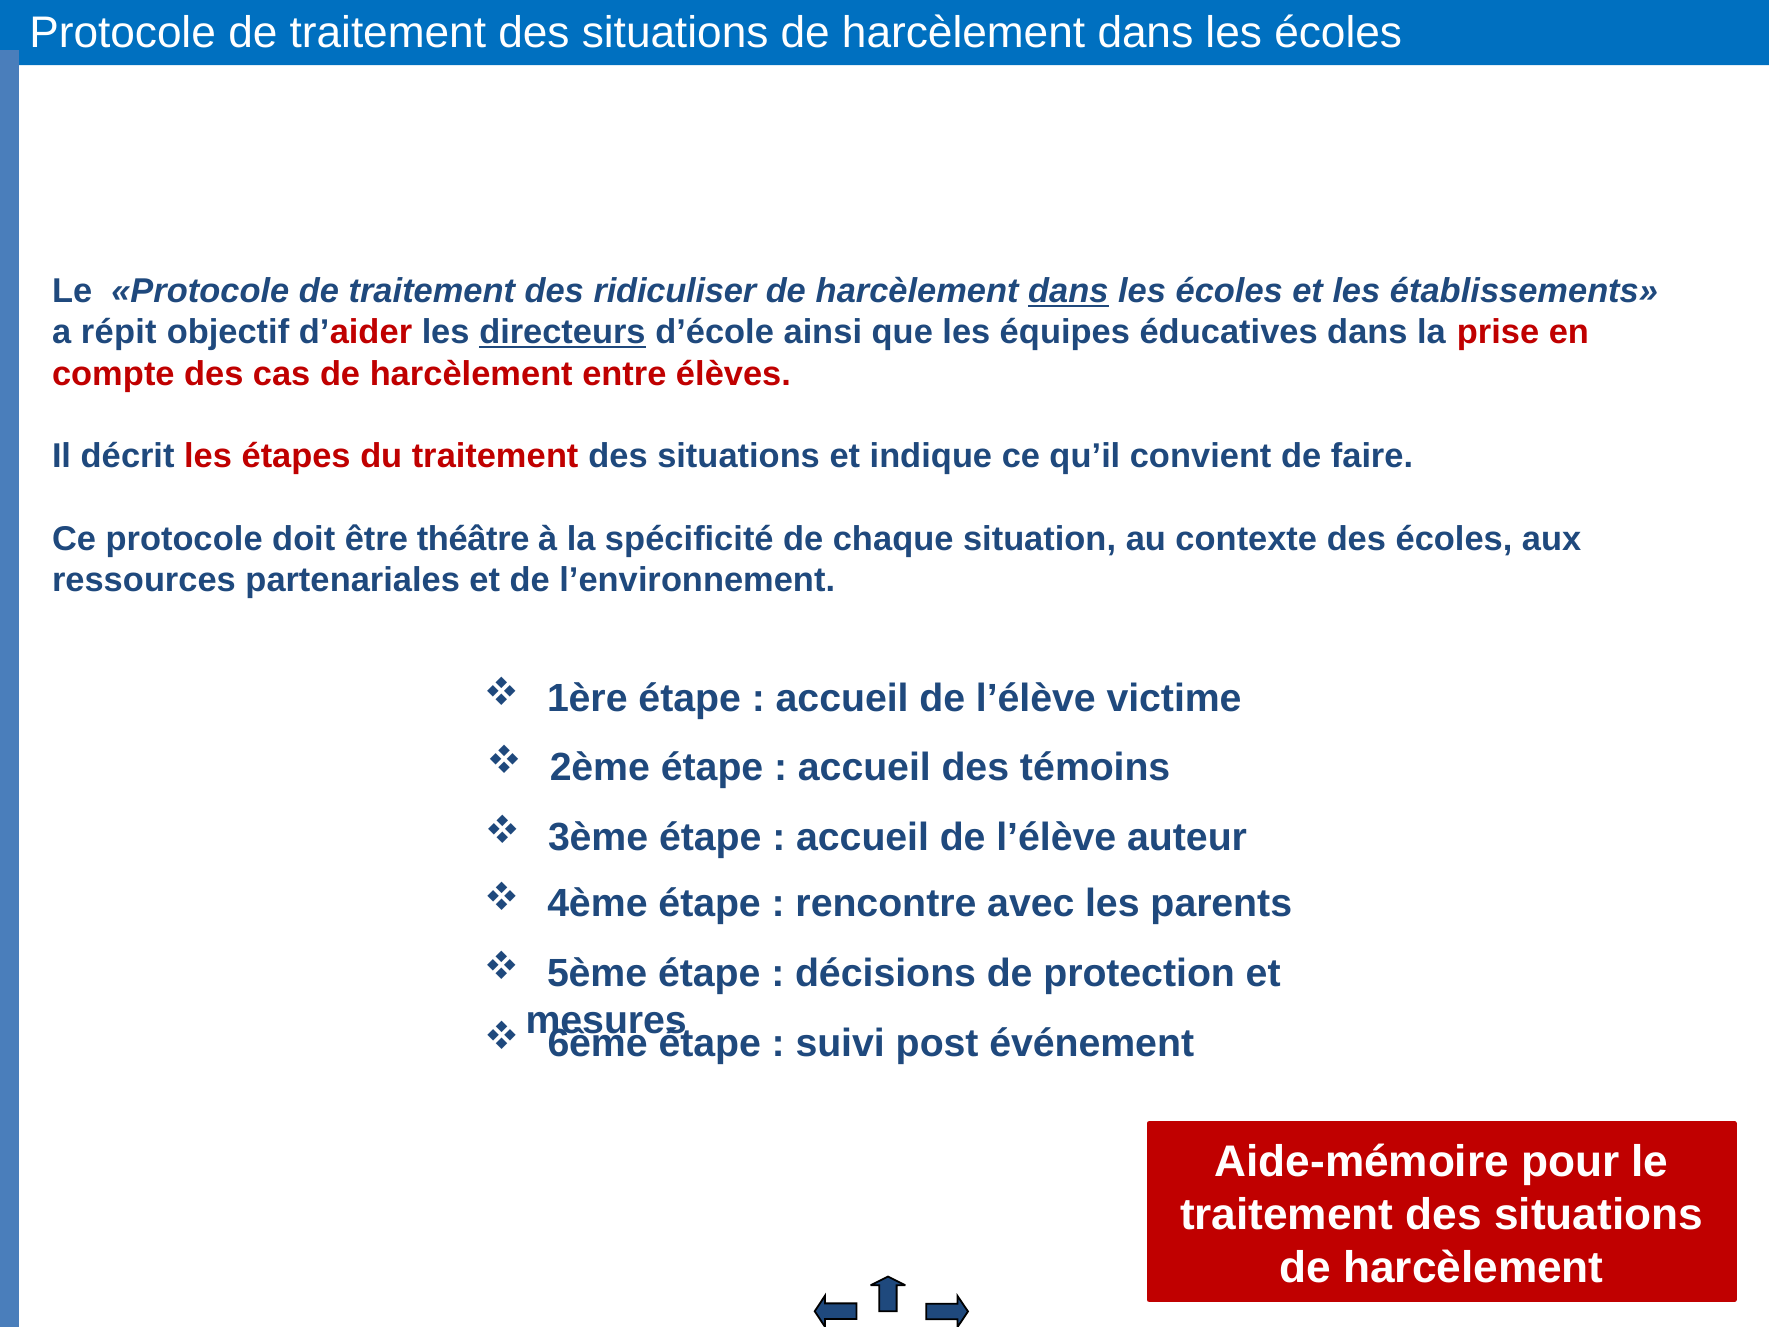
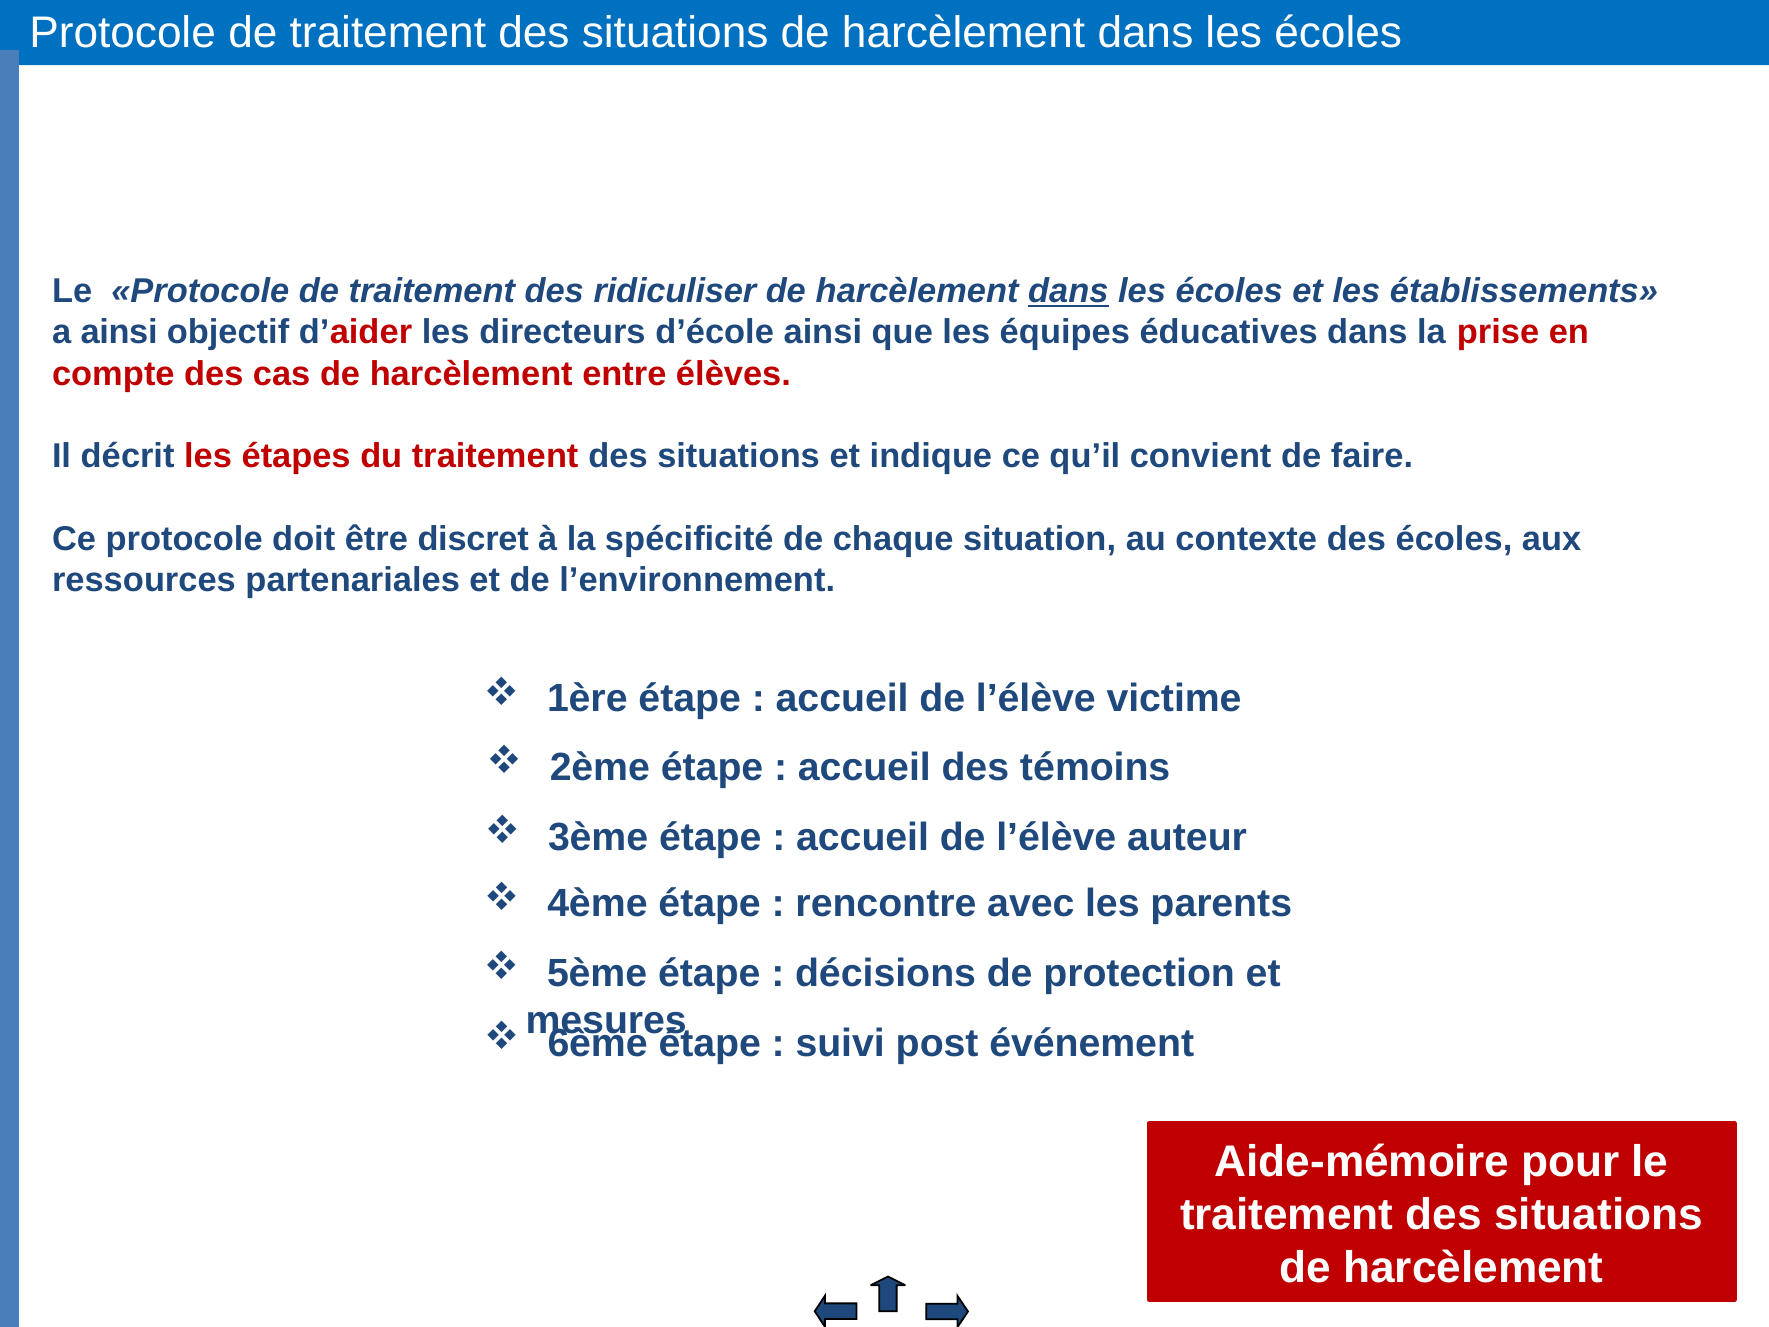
a répit: répit -> ainsi (119, 332)
directeurs underline: present -> none (562, 332)
théâtre: théâtre -> discret (473, 539)
